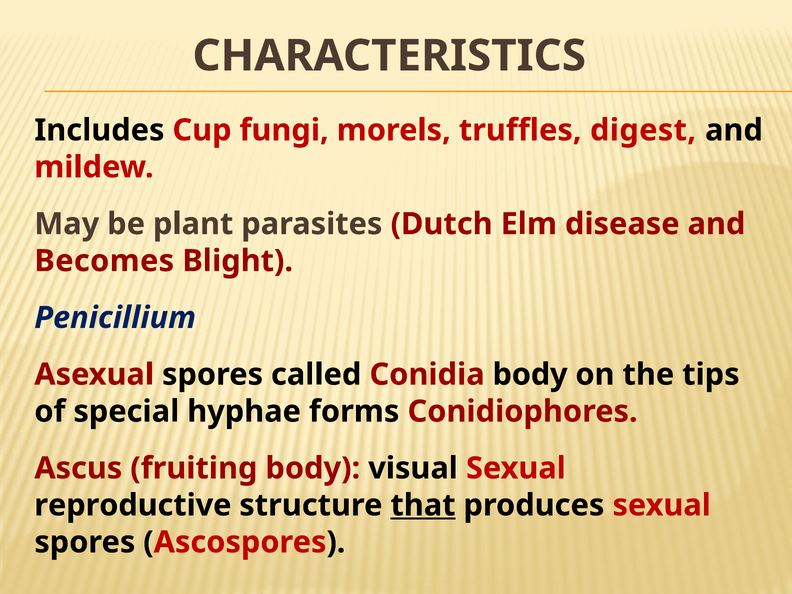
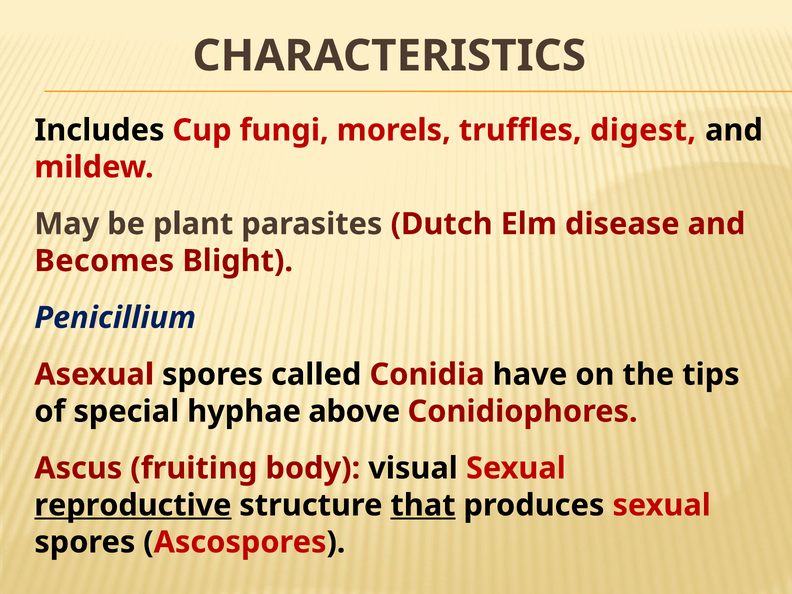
Conidia body: body -> have (530, 375)
forms: forms -> above (354, 411)
reproductive underline: none -> present (133, 505)
